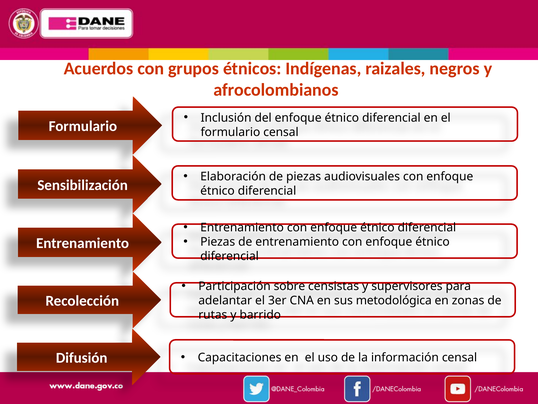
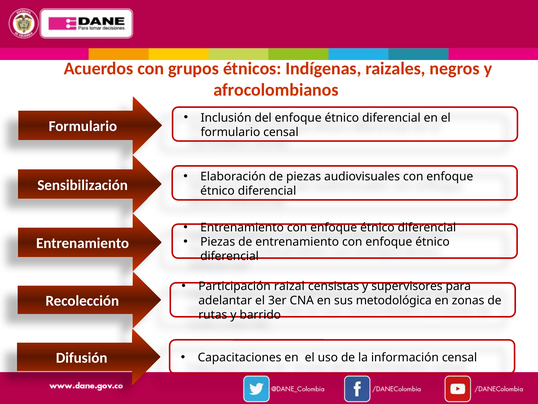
sobre: sobre -> raizal (289, 286)
